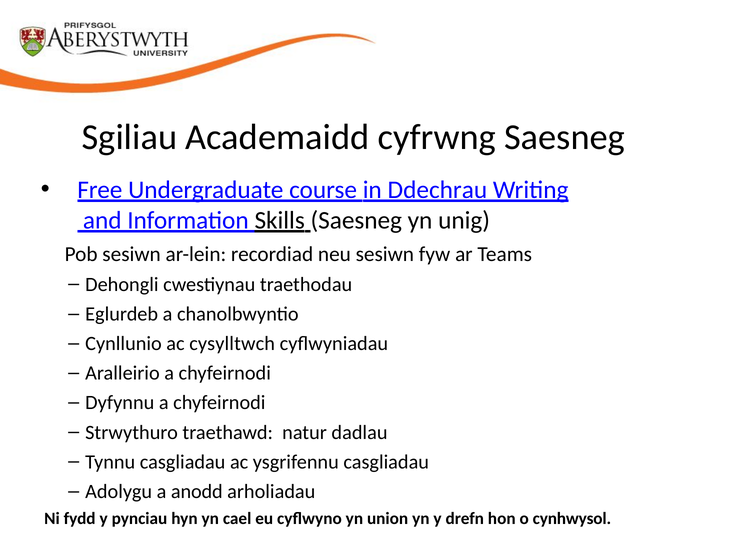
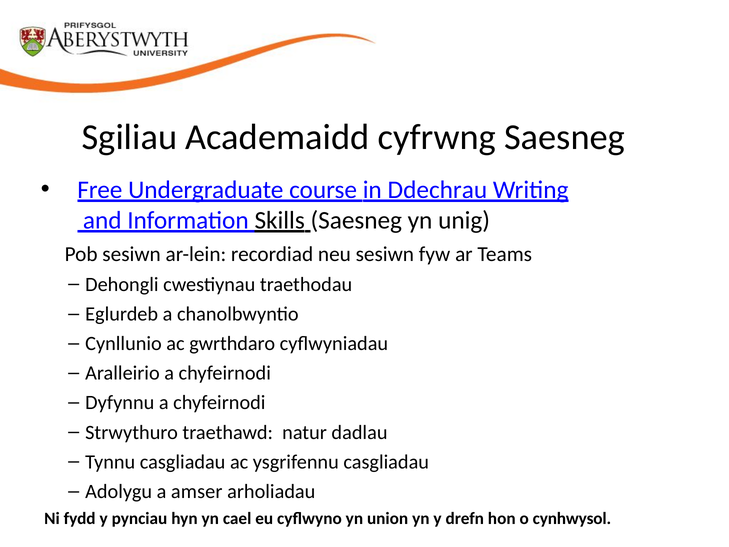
cysylltwch: cysylltwch -> gwrthdaro (232, 343)
anodd: anodd -> amser (197, 491)
